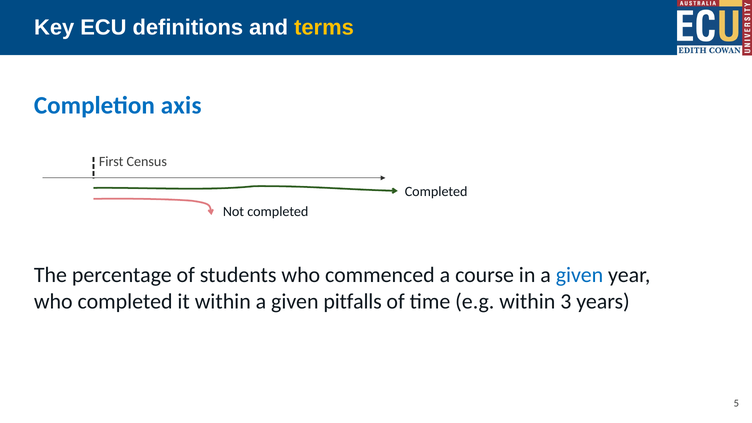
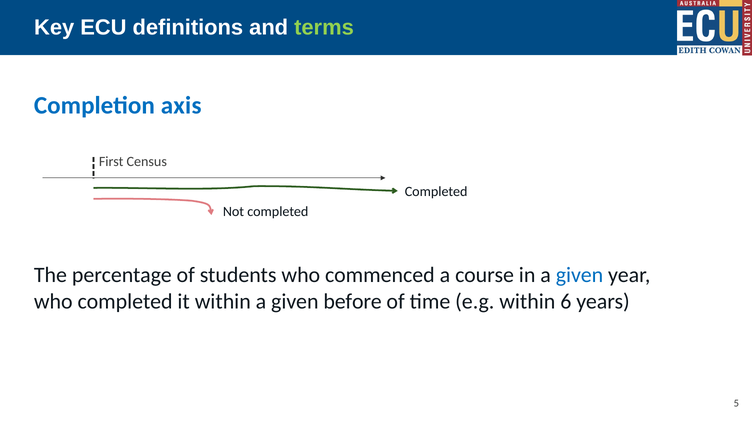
terms colour: yellow -> light green (324, 27)
pitfalls: pitfalls -> before (353, 301)
3: 3 -> 6 (566, 301)
